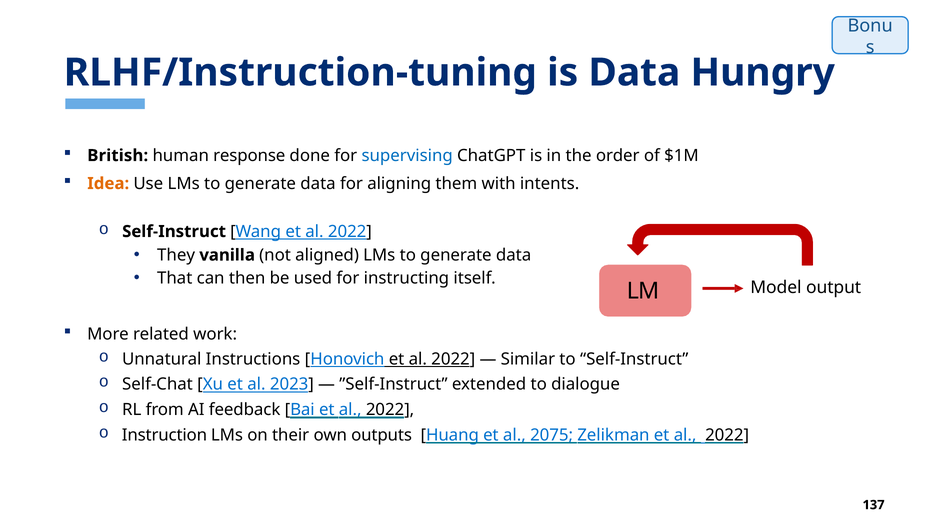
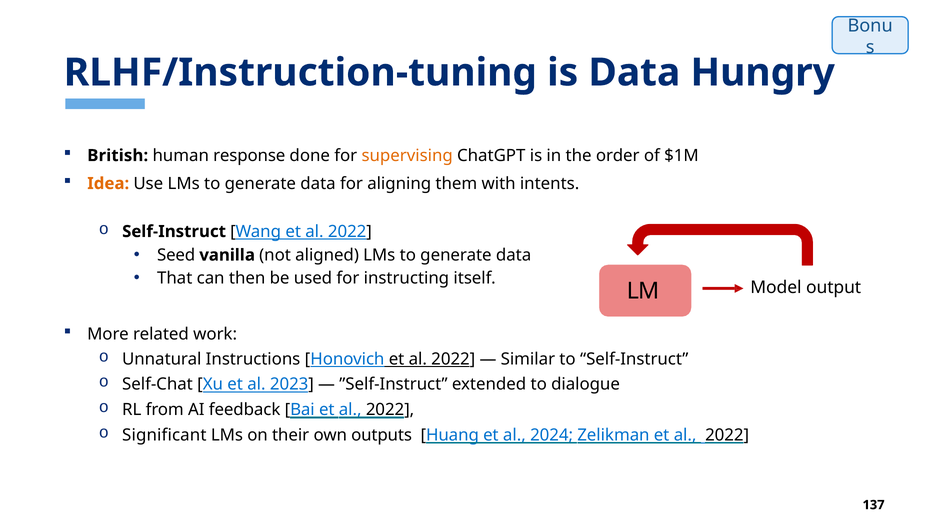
supervising colour: blue -> orange (407, 156)
They: They -> Seed (176, 255)
Instruction: Instruction -> Significant (164, 436)
2075: 2075 -> 2024 (552, 436)
